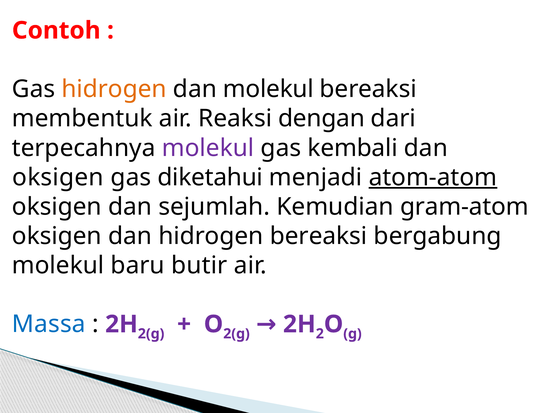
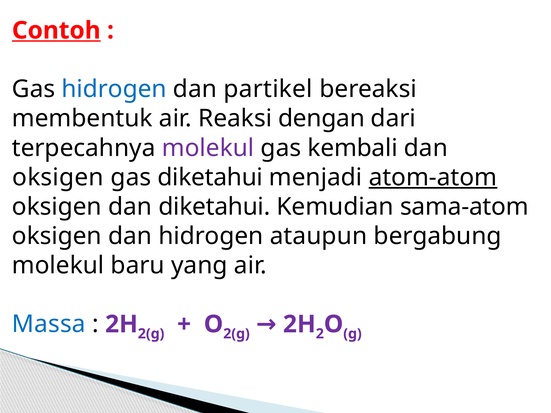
Contoh underline: none -> present (56, 30)
hidrogen colour: orange -> blue (114, 89)
dan molekul: molekul -> partikel (268, 89)
dan sejumlah: sejumlah -> diketahui (214, 207)
gram-atom: gram-atom -> sama-atom (464, 207)
hidrogen bereaksi: bereaksi -> ataupun (318, 236)
butir: butir -> yang (199, 266)
